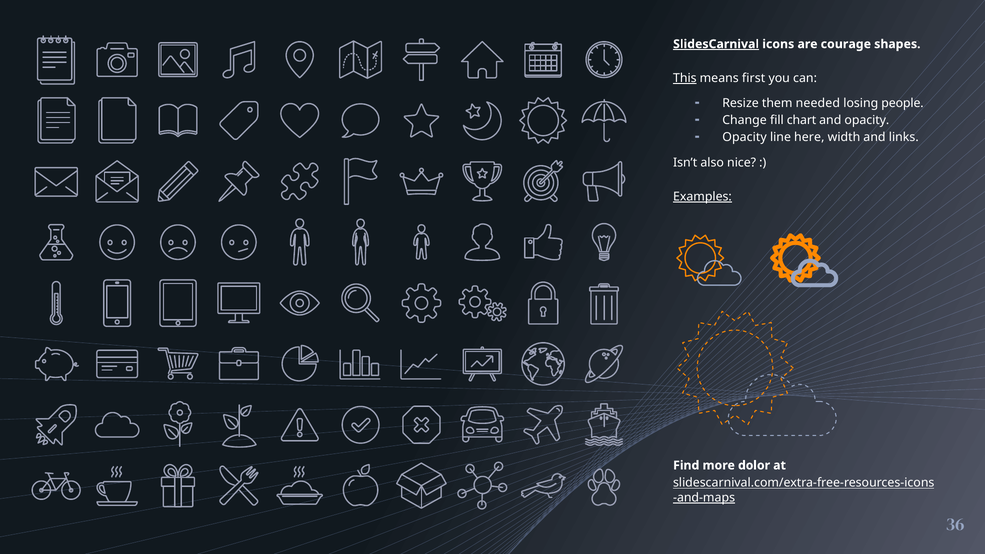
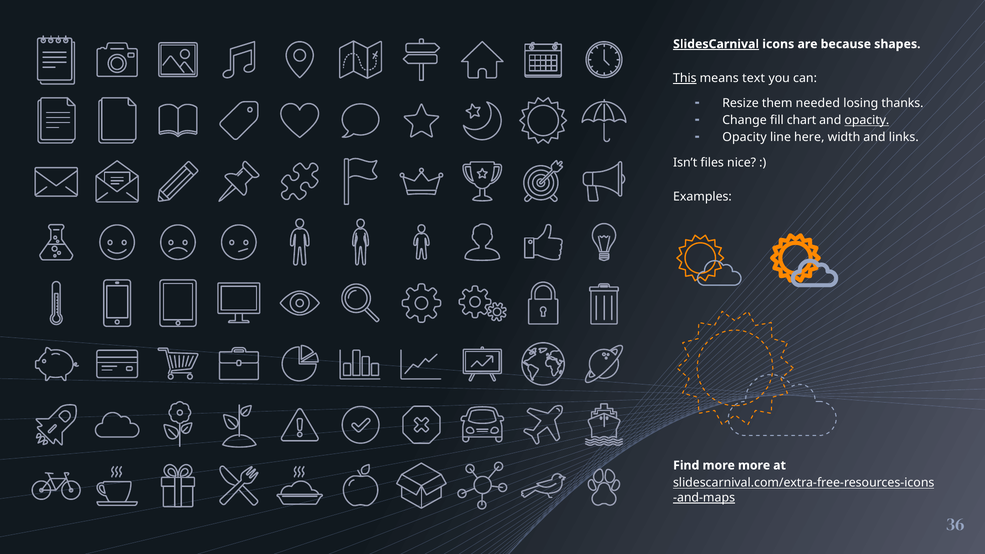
courage: courage -> because (846, 44)
first: first -> text (754, 78)
people: people -> thanks (902, 103)
opacity underline: none -> present (867, 120)
also: also -> files (712, 163)
Examples underline: present -> none (702, 197)
more dolor: dolor -> more (754, 465)
